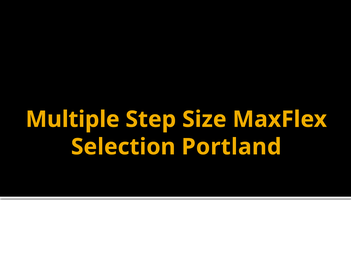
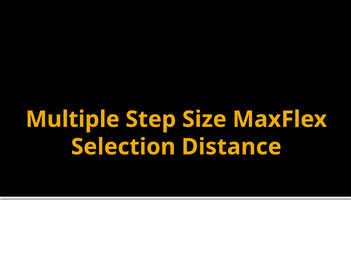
Portland: Portland -> Distance (232, 147)
